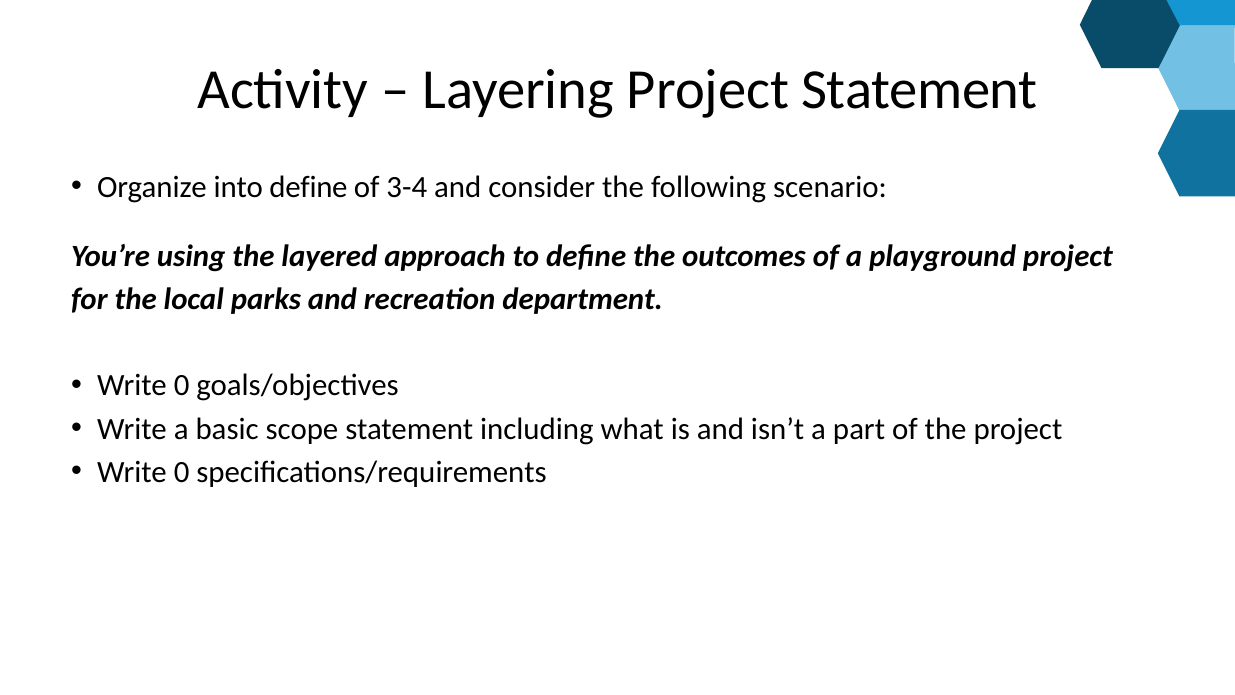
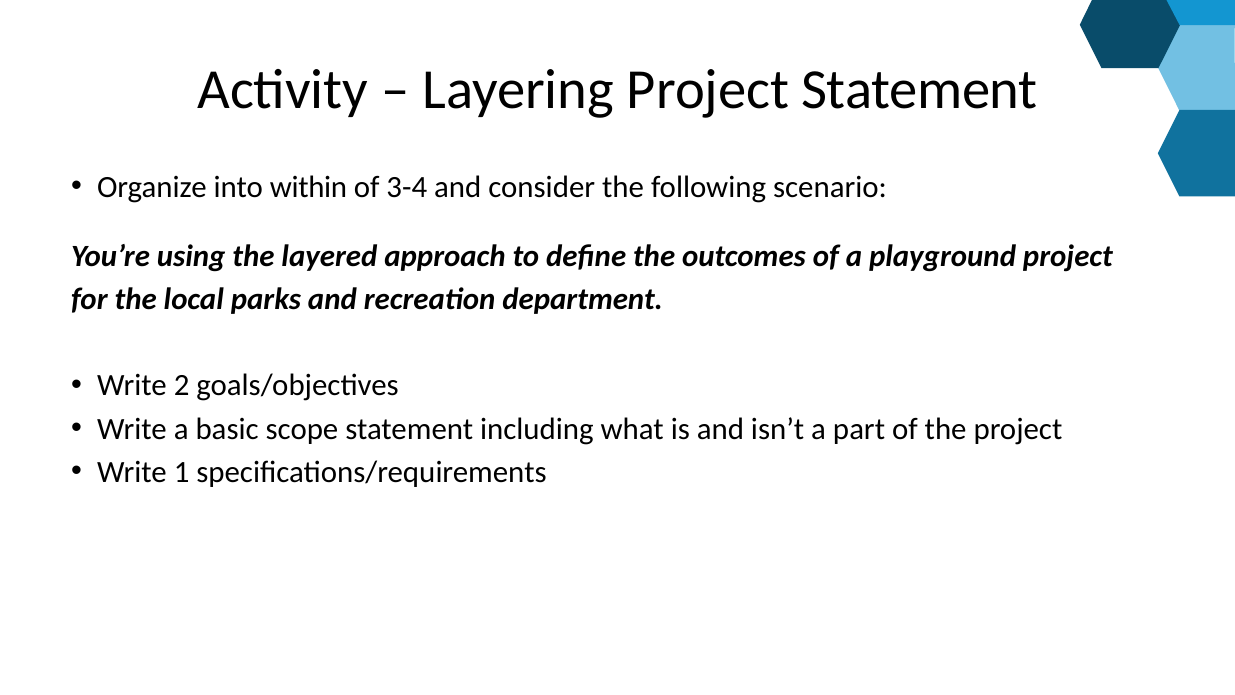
into define: define -> within (308, 187)
0: 0 -> 2 (182, 386)
0: 0 -> 1 (182, 472)
